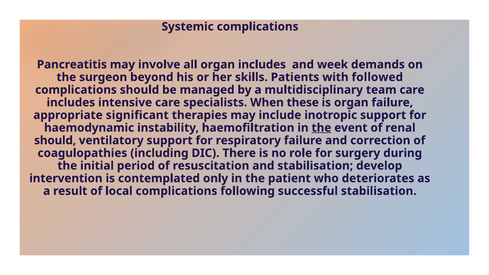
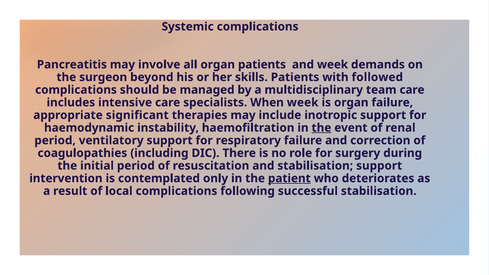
organ includes: includes -> patients (262, 65)
When these: these -> week (303, 103)
should: should -> period (55, 140)
stabilisation develop: develop -> support (379, 166)
patient underline: none -> present (289, 178)
